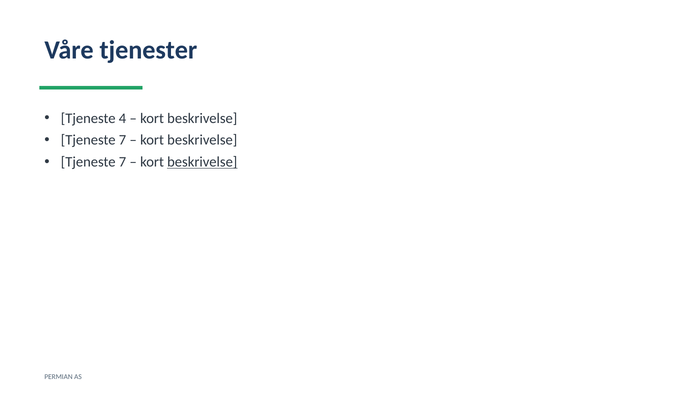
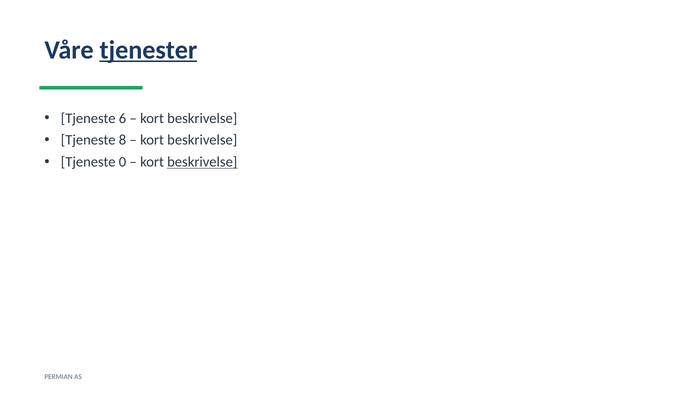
tjenester underline: none -> present (148, 50)
4: 4 -> 6 (123, 118)
7: 7 -> 8 (123, 140)
7: 7 -> 0 (123, 162)
